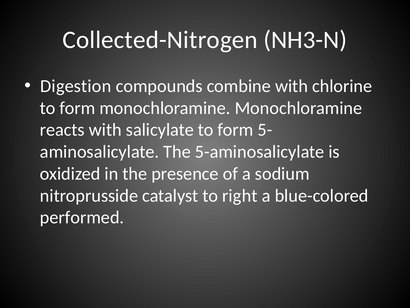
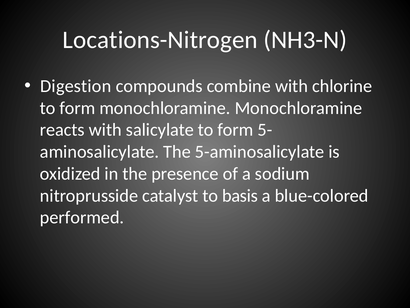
Collected-Nitrogen: Collected-Nitrogen -> Locations-Nitrogen (160, 40)
right: right -> basis (240, 195)
